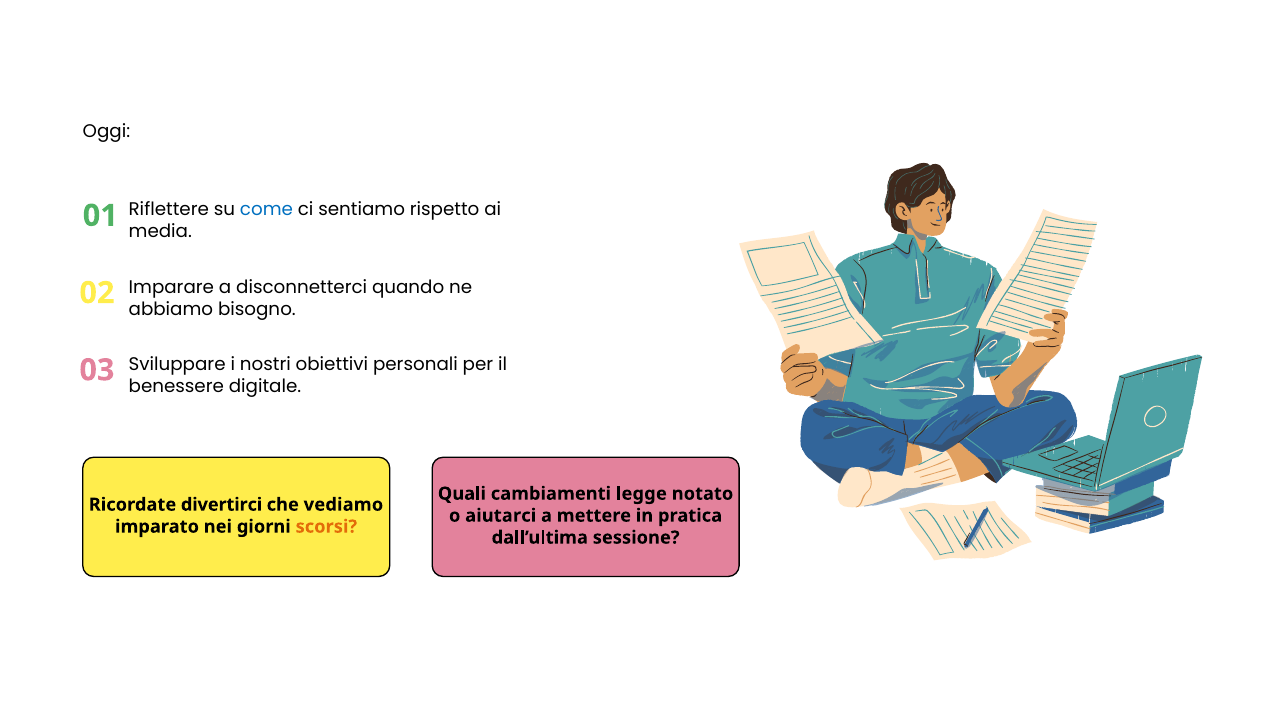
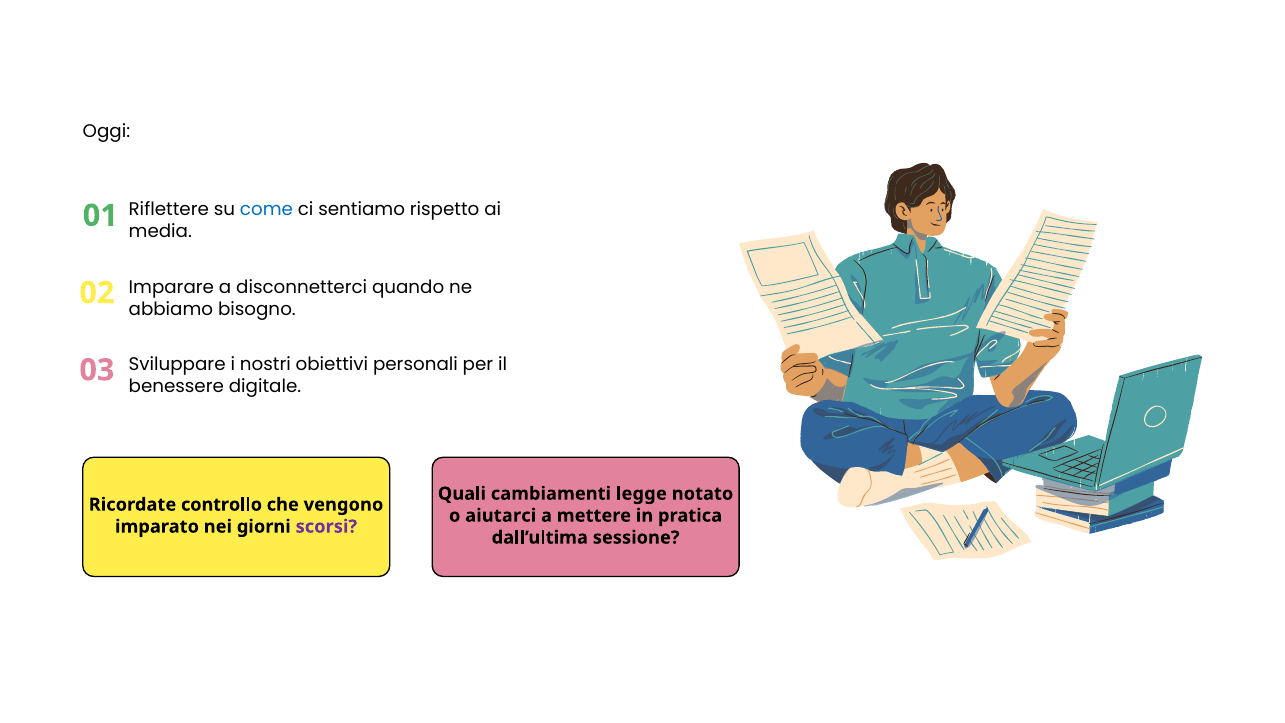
divertirci: divertirci -> controllo (222, 504)
vediamo: vediamo -> vengono (344, 504)
scorsi colour: orange -> purple (326, 526)
